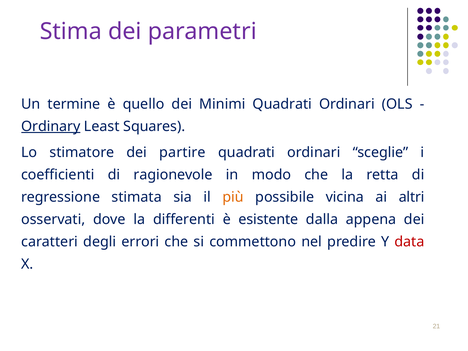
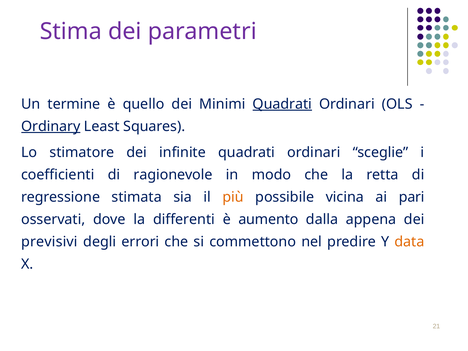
Quadrati underline: none -> present (282, 104)
partire: partire -> infinite (183, 153)
altri: altri -> pari (412, 197)
esistente: esistente -> aumento (268, 219)
caratteri: caratteri -> previsivi (50, 242)
data colour: red -> orange (409, 242)
